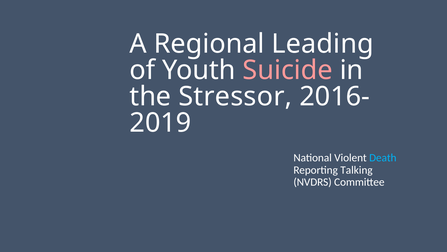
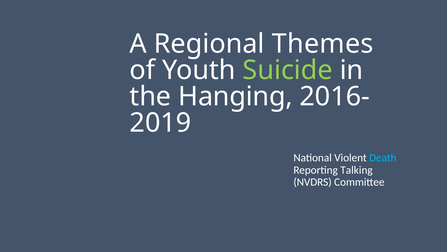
Leading: Leading -> Themes (323, 44)
Suicide colour: pink -> light green (288, 70)
Stressor: Stressor -> Hanging (236, 96)
